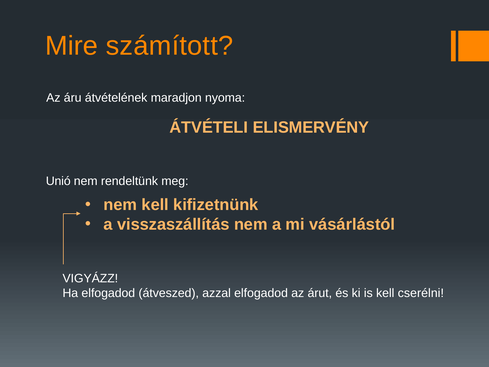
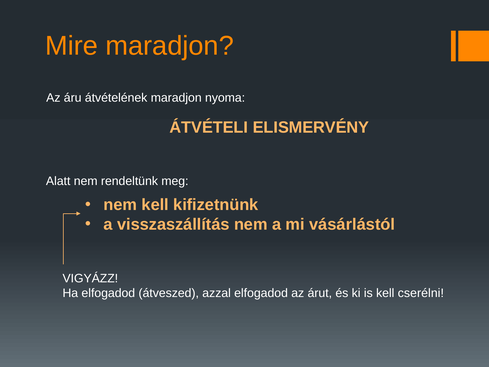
Mire számított: számított -> maradjon (170, 46)
Unió: Unió -> Alatt (58, 181)
